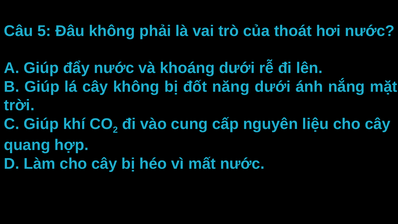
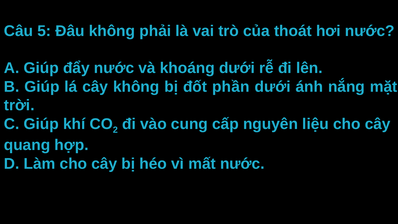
năng: năng -> phần (231, 87)
